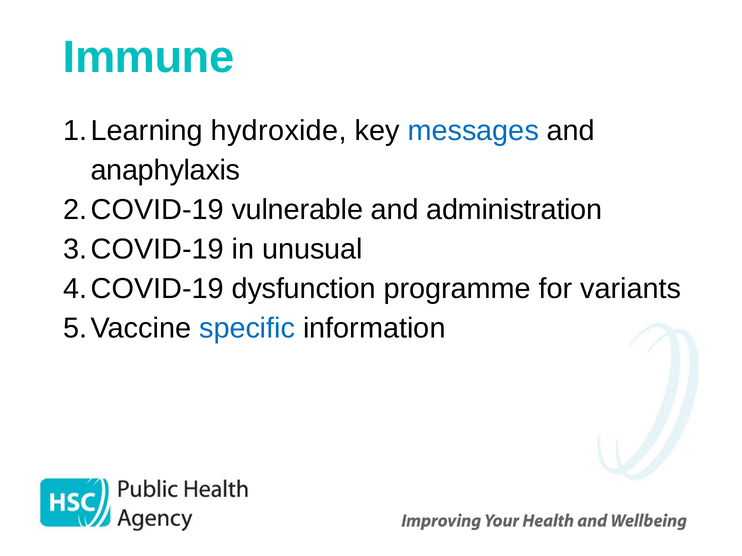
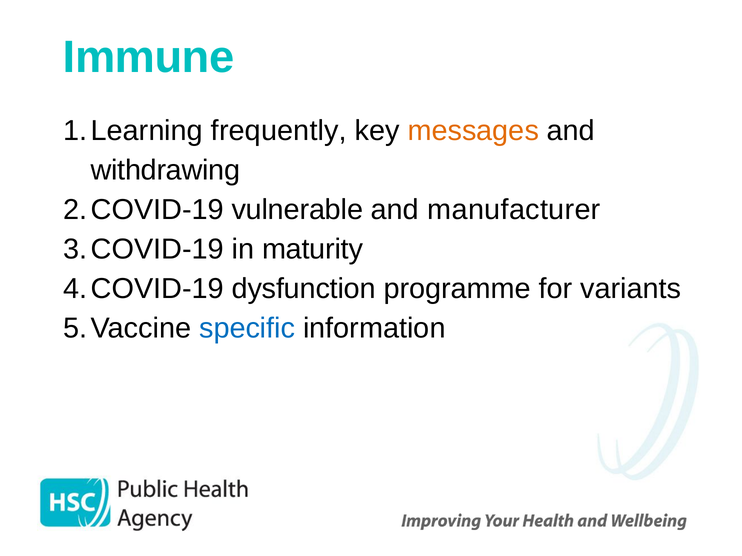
hydroxide: hydroxide -> frequently (279, 131)
messages colour: blue -> orange (473, 131)
anaphylaxis: anaphylaxis -> withdrawing (165, 170)
administration: administration -> manufacturer (514, 210)
unusual: unusual -> maturity (313, 249)
